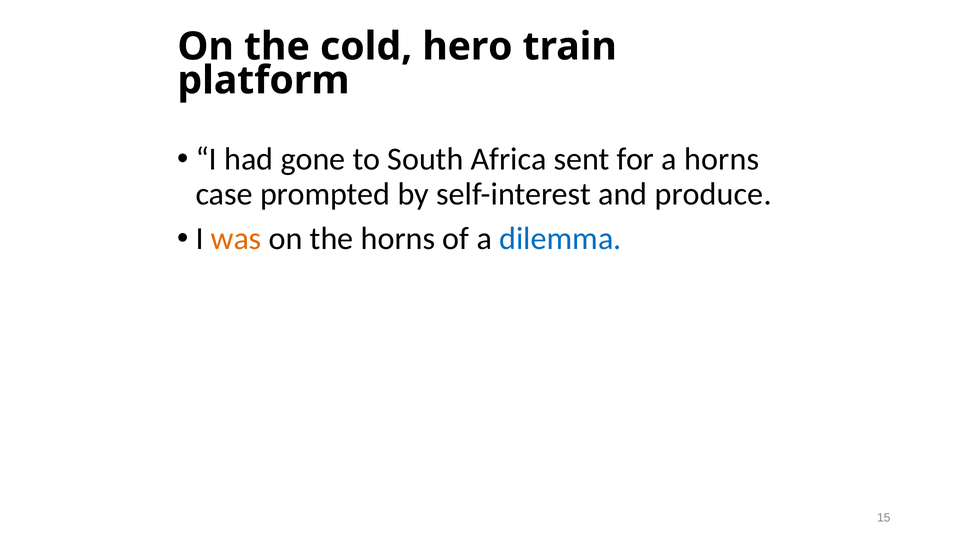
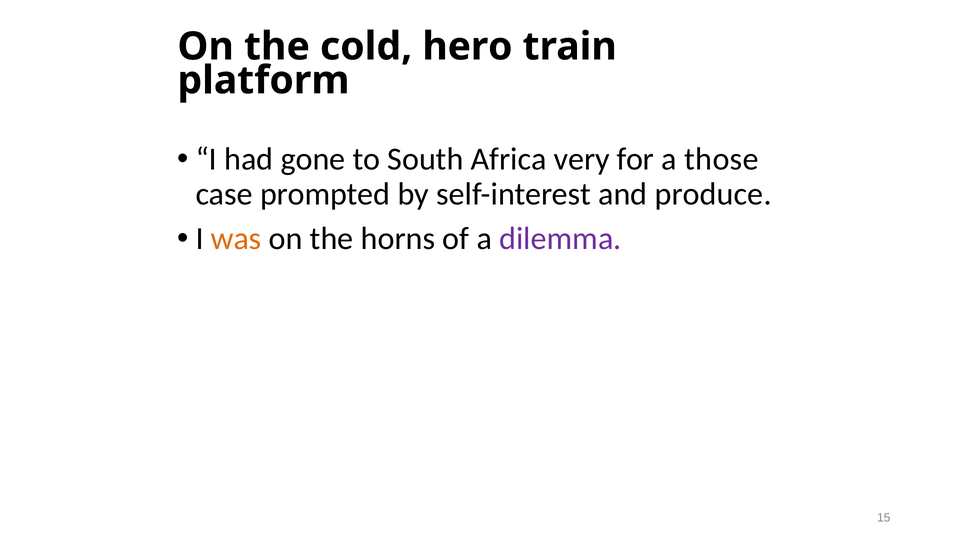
sent: sent -> very (582, 159)
a horns: horns -> those (722, 159)
dilemma colour: blue -> purple (560, 239)
